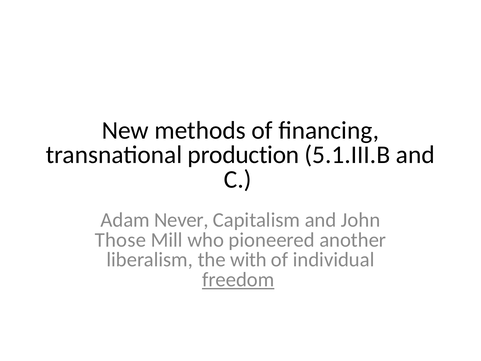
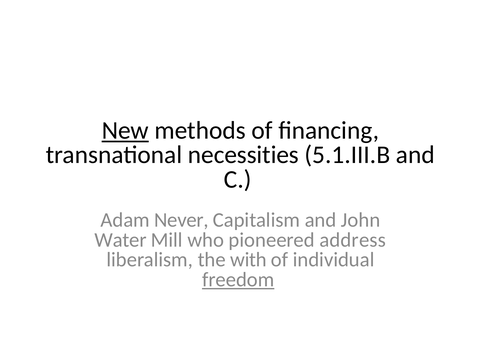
New underline: none -> present (125, 130)
production: production -> necessities (243, 155)
Those: Those -> Water (121, 240)
another: another -> address (353, 240)
